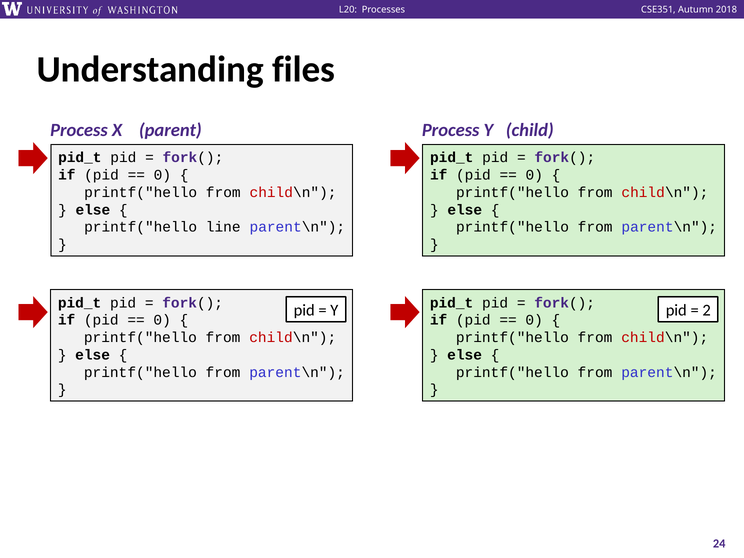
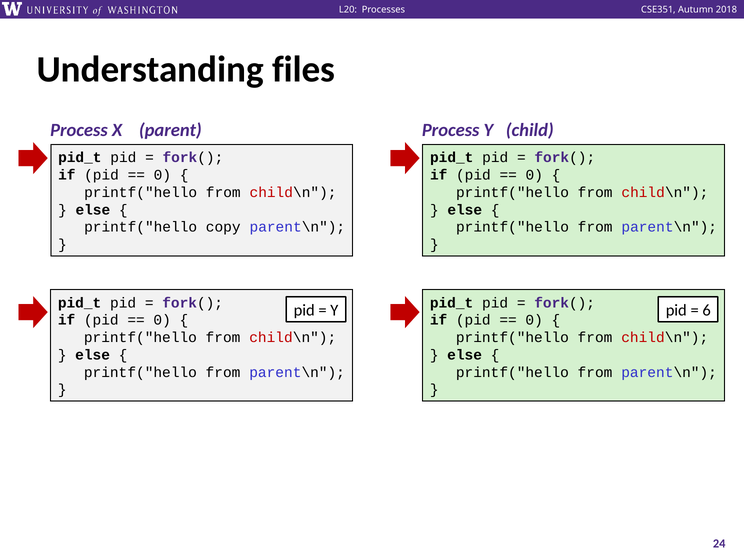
line: line -> copy (223, 227)
2: 2 -> 6 (707, 311)
